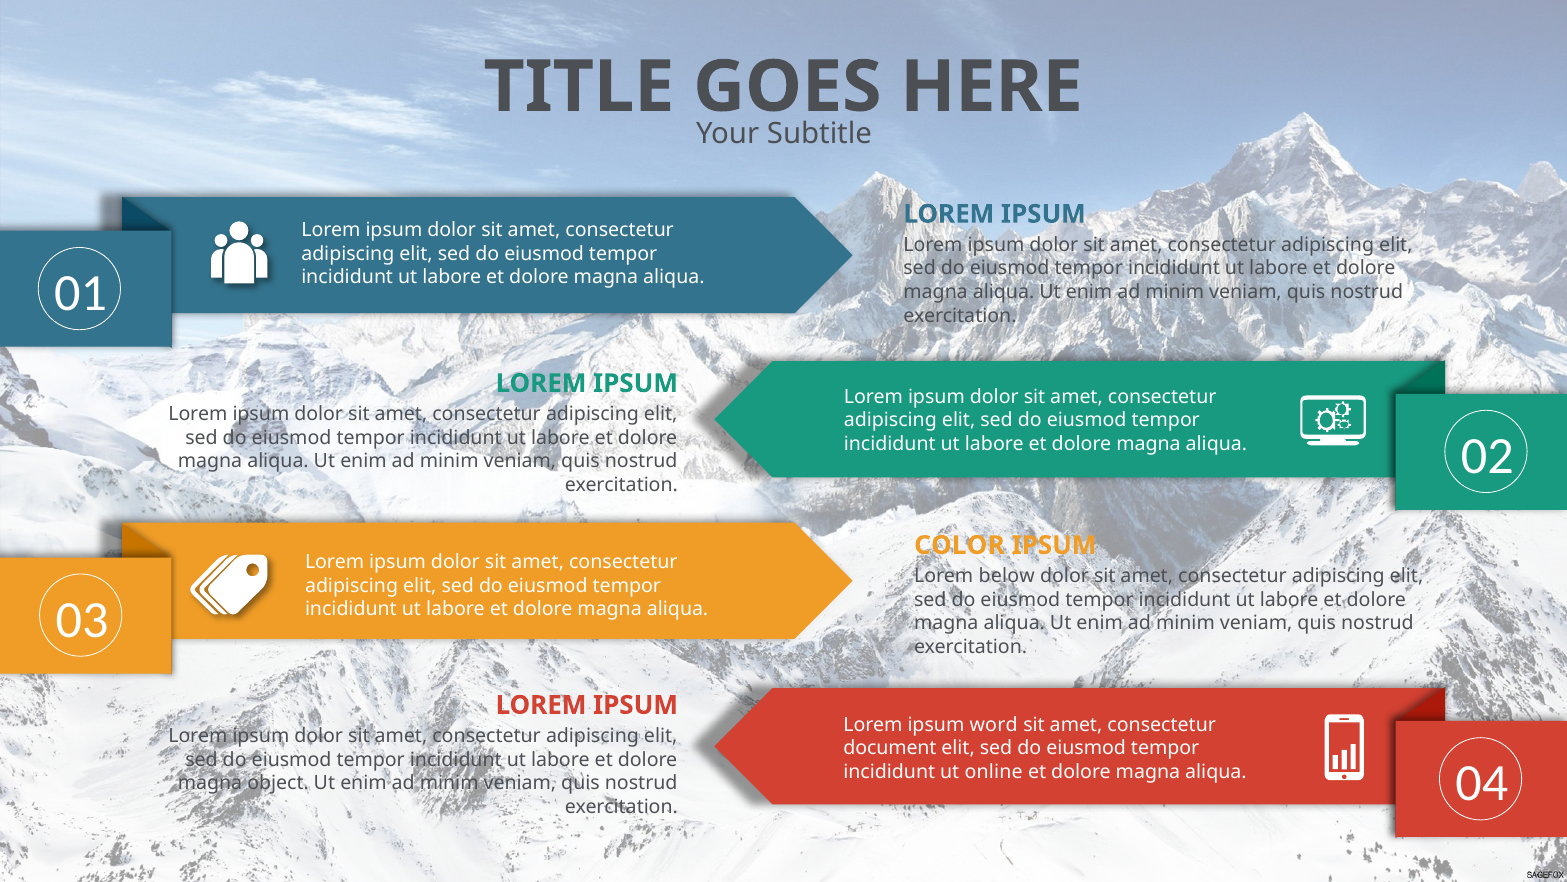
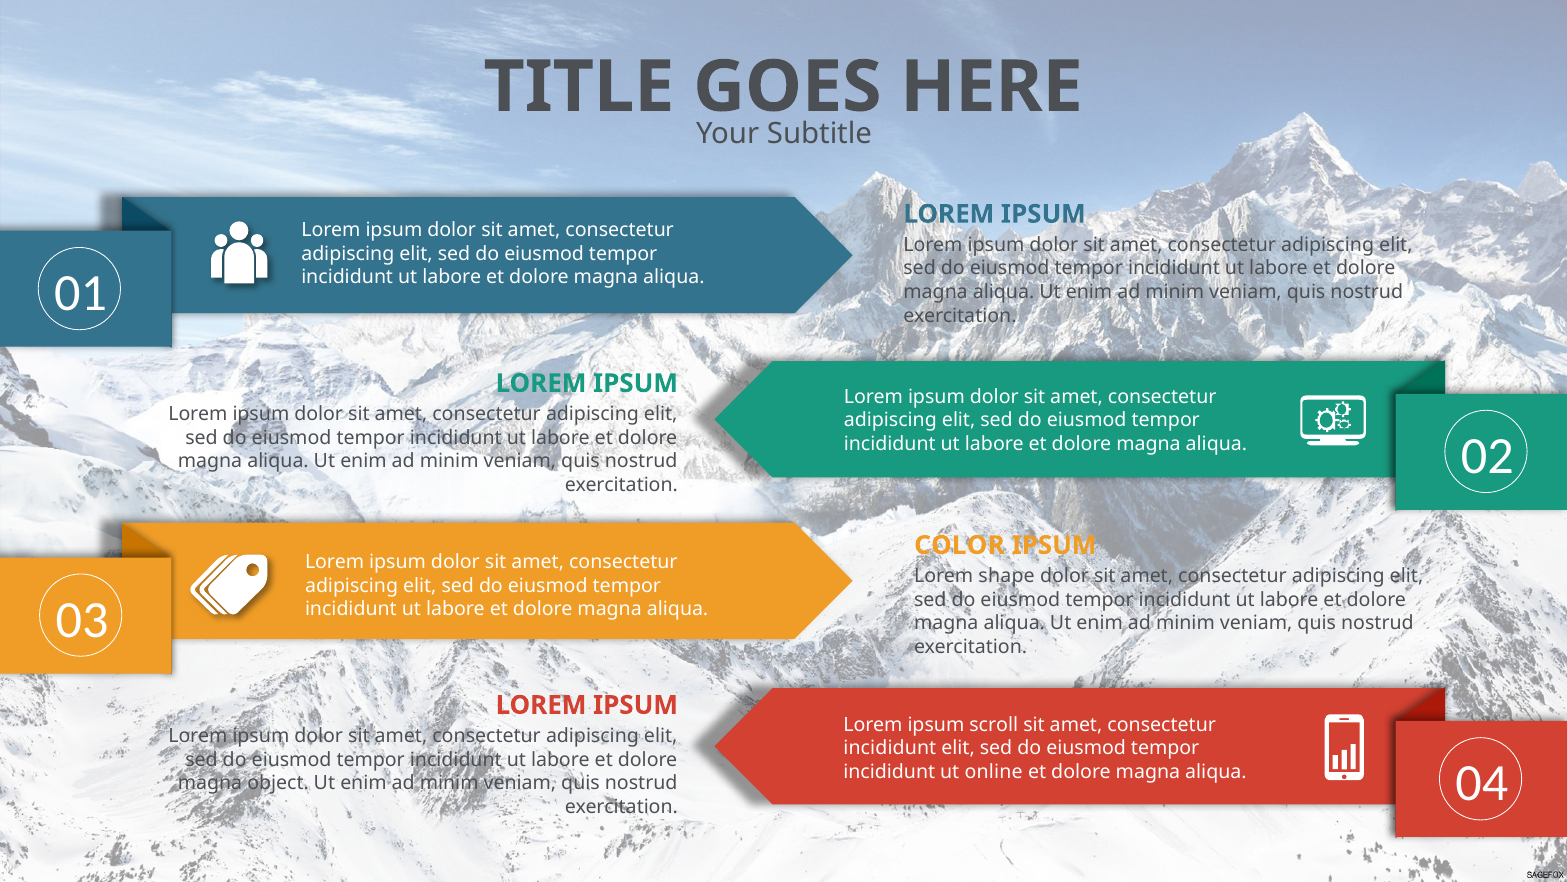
below: below -> shape (1007, 576)
word: word -> scroll (994, 724)
document: document -> incididunt (890, 748)
